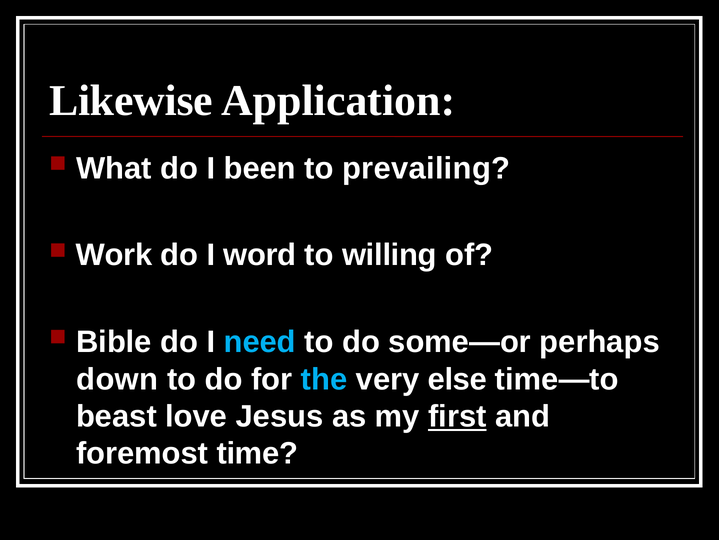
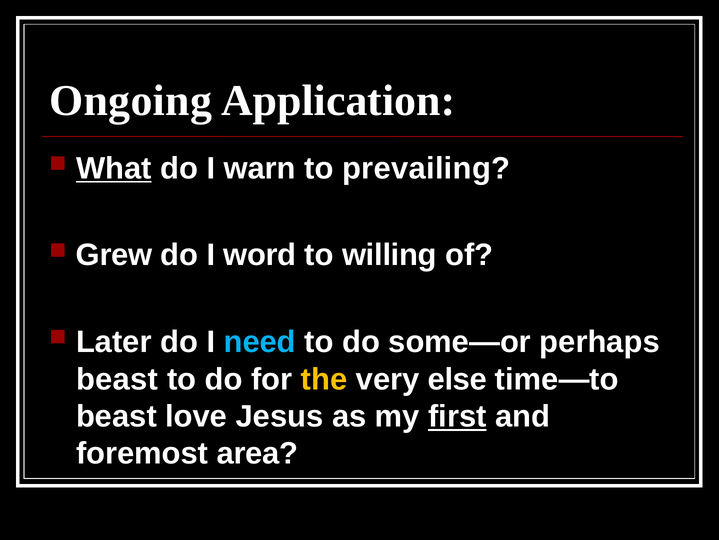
Likewise: Likewise -> Ongoing (131, 101)
What underline: none -> present (114, 168)
been: been -> warn (260, 168)
Work: Work -> Grew (114, 255)
Bible: Bible -> Later (114, 342)
down: down -> beast (117, 379)
the colour: light blue -> yellow (324, 379)
time: time -> area (257, 453)
